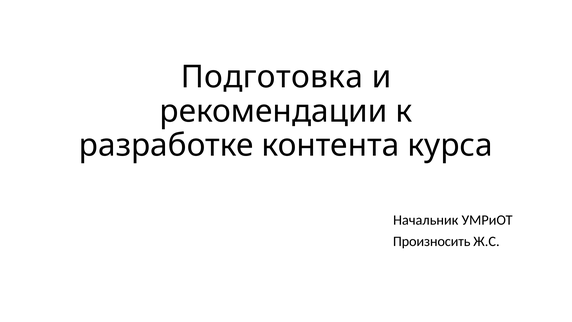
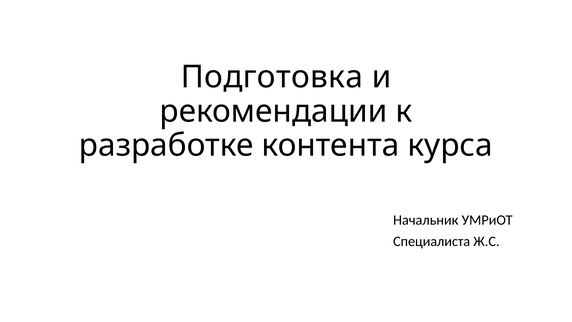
Произносить: Произносить -> Специалиста (432, 241)
